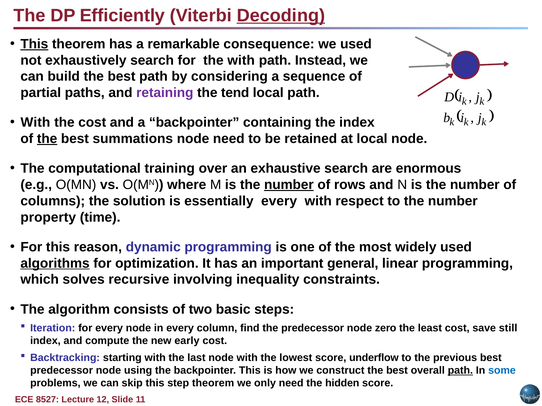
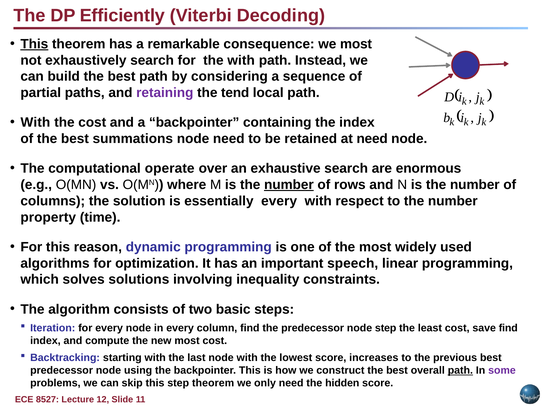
Decoding underline: present -> none (281, 15)
we used: used -> most (356, 44)
the underline: present -> none (47, 139)
at local: local -> need (372, 139)
training: training -> operate (170, 169)
algorithms underline: present -> none (55, 264)
general: general -> speech (353, 264)
recursive: recursive -> solutions (139, 280)
node zero: zero -> step (386, 328)
save still: still -> find (508, 328)
new early: early -> most (187, 341)
underflow: underflow -> increases (374, 358)
some colour: blue -> purple (502, 371)
